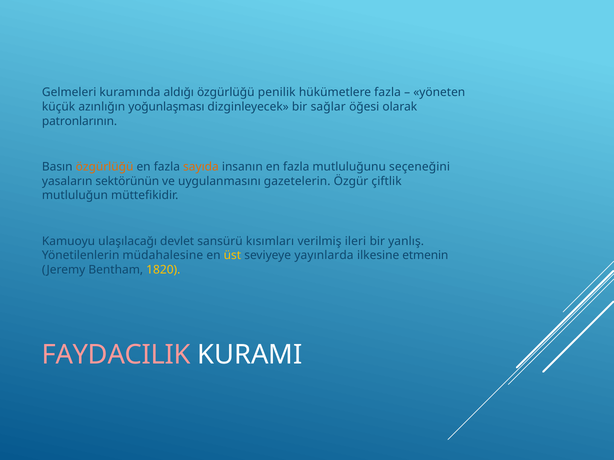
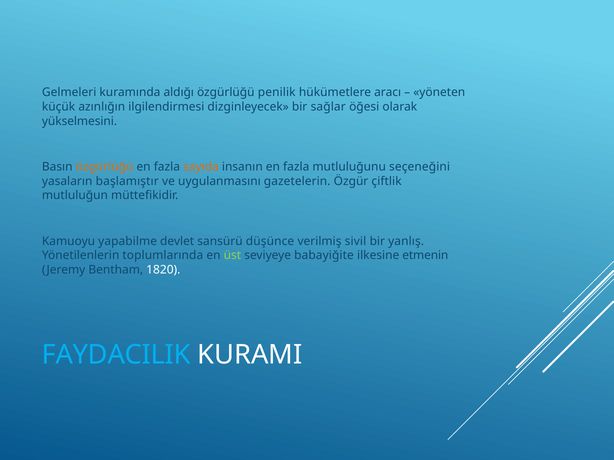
hükümetlere fazla: fazla -> aracı (388, 93)
yoğunlaşması: yoğunlaşması -> ilgilendirmesi (166, 107)
patronlarının: patronlarının -> yükselmesini (79, 121)
sektörünün: sektörünün -> başlamıştır (127, 181)
ulaşılacağı: ulaşılacağı -> yapabilme (128, 241)
kısımları: kısımları -> düşünce (270, 241)
ileri: ileri -> sivil (355, 241)
müdahalesine: müdahalesine -> toplumlarında (163, 256)
üst colour: yellow -> light green (232, 256)
yayınlarda: yayınlarda -> babayiğite (324, 256)
1820 colour: yellow -> white (163, 270)
FAYDACILIK colour: pink -> light blue (116, 355)
